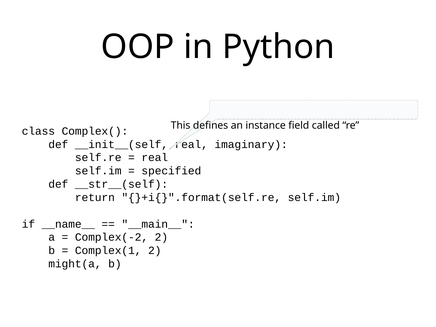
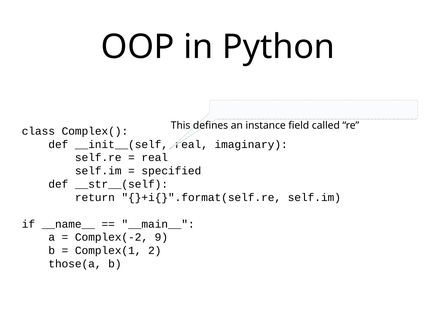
Complex(-2 2: 2 -> 9 (161, 237)
might(a: might(a -> those(a (75, 264)
